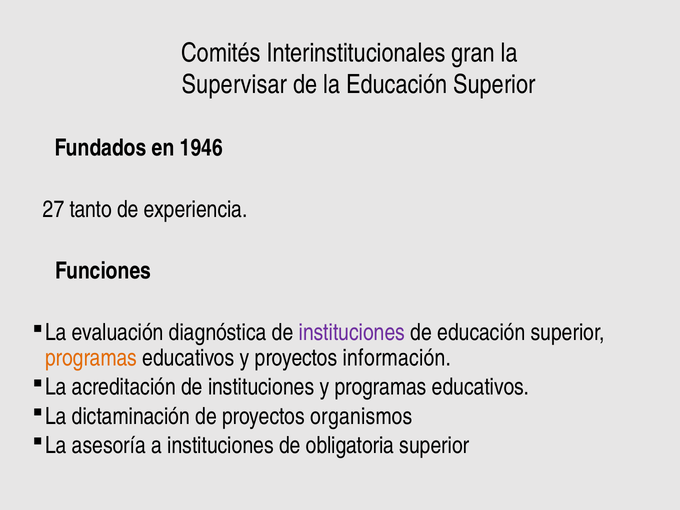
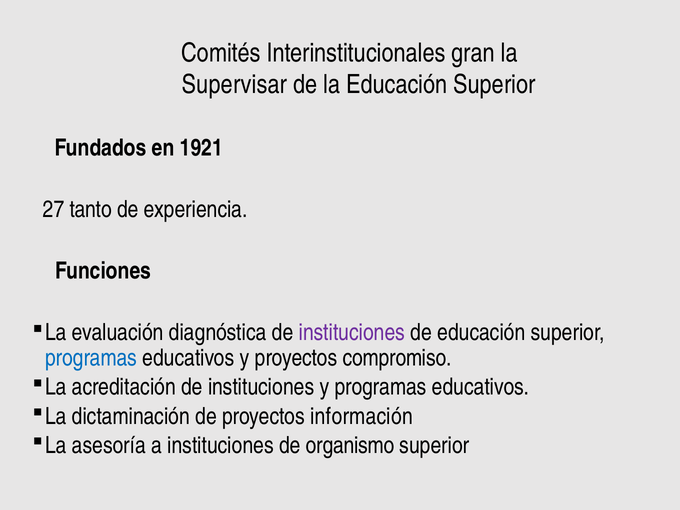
1946: 1946 -> 1921 (201, 148)
programas colour: orange -> blue (91, 358)
información: información -> compromiso (397, 358)
organismos: organismos -> información (362, 416)
obligatoria: obligatoria -> organismo (350, 445)
